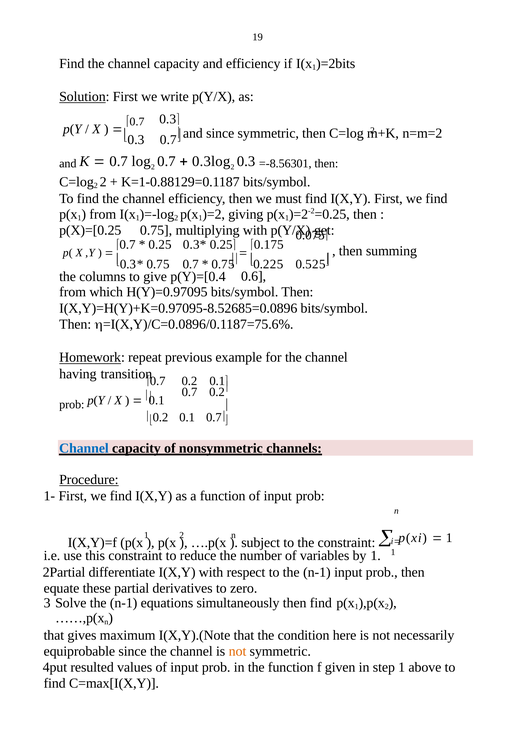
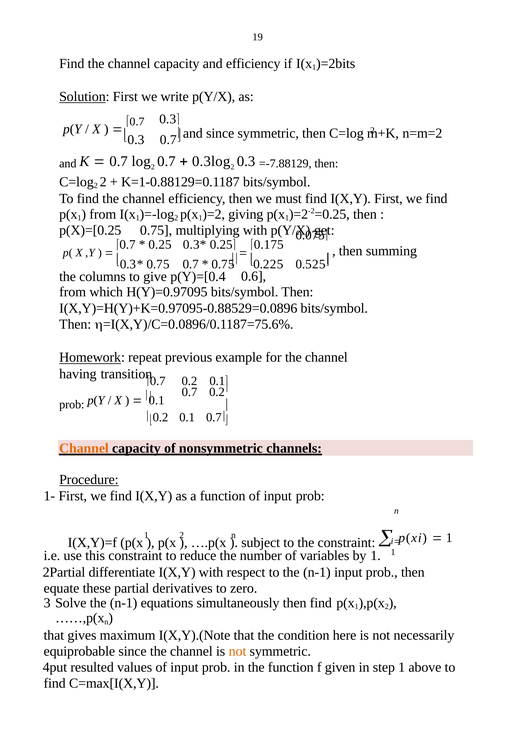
=-8.56301: =-8.56301 -> =-7.88129 (285, 163)
I(X,Y)=H(Y)+K=0.97095-8.52685=0.0896: I(X,Y)=H(Y)+K=0.97095-8.52685=0.0896 -> I(X,Y)=H(Y)+K=0.97095-0.88529=0.0896 (178, 308)
Channel colour: blue -> orange (84, 448)
